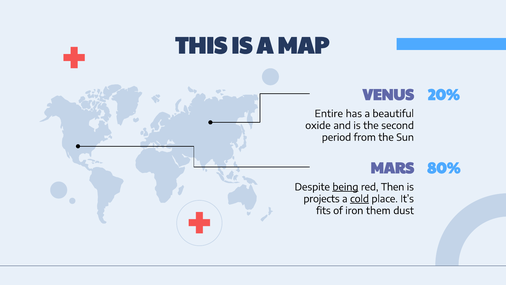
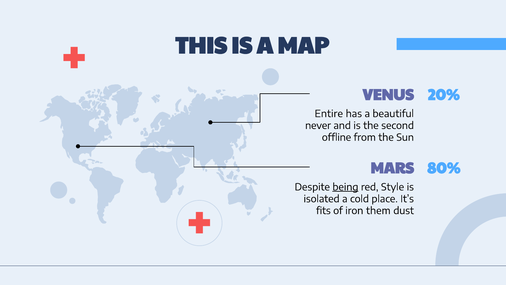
oxide: oxide -> never (318, 126)
period: period -> offline (336, 137)
Then: Then -> Style (393, 187)
projects: projects -> isolated (322, 199)
cold underline: present -> none (359, 199)
